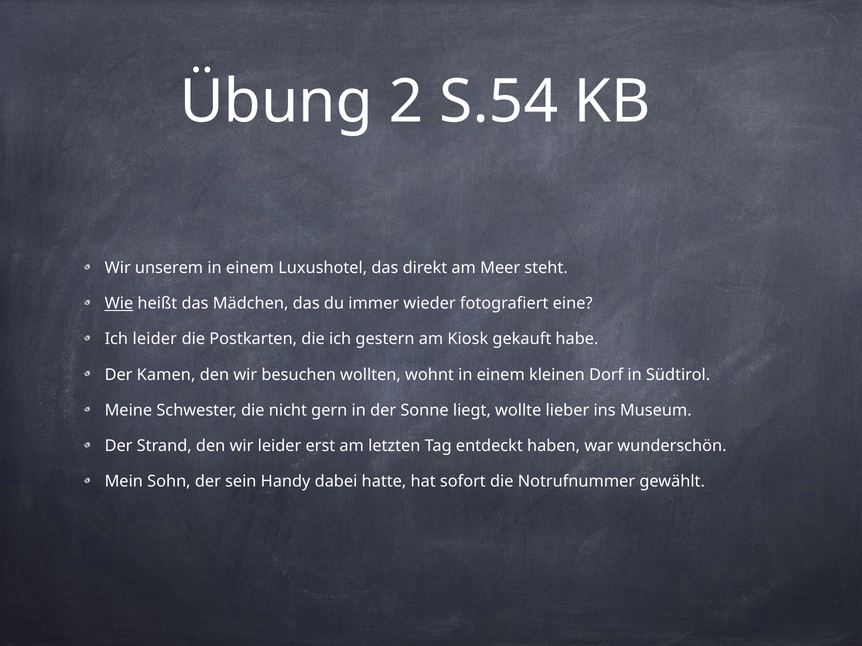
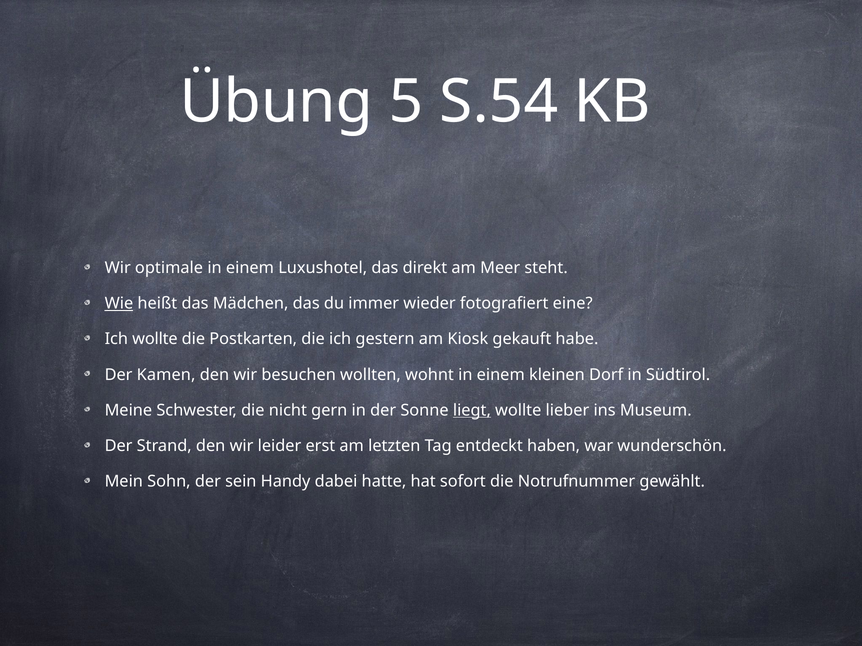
2: 2 -> 5 (406, 102)
unserem: unserem -> optimale (169, 268)
Ich leider: leider -> wollte (155, 339)
liegt underline: none -> present (472, 411)
